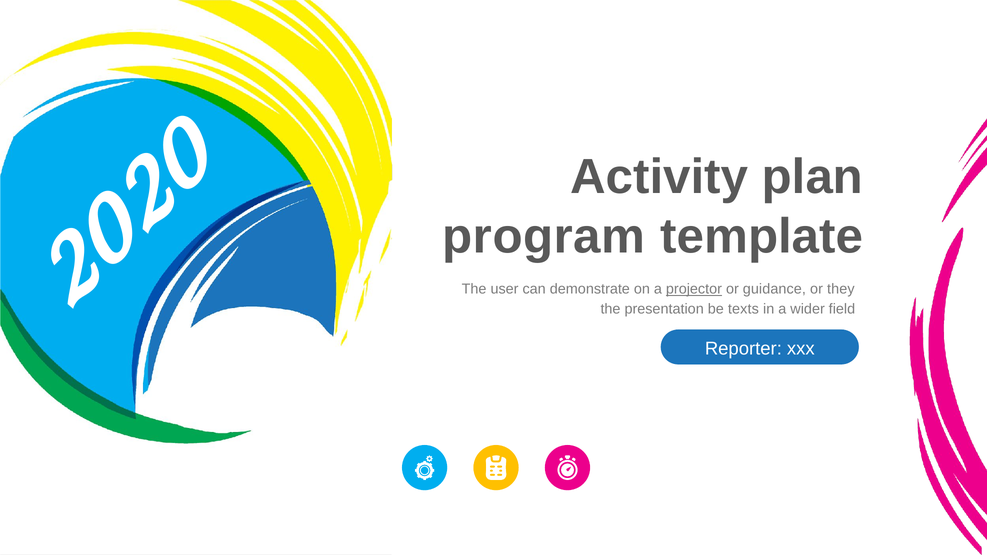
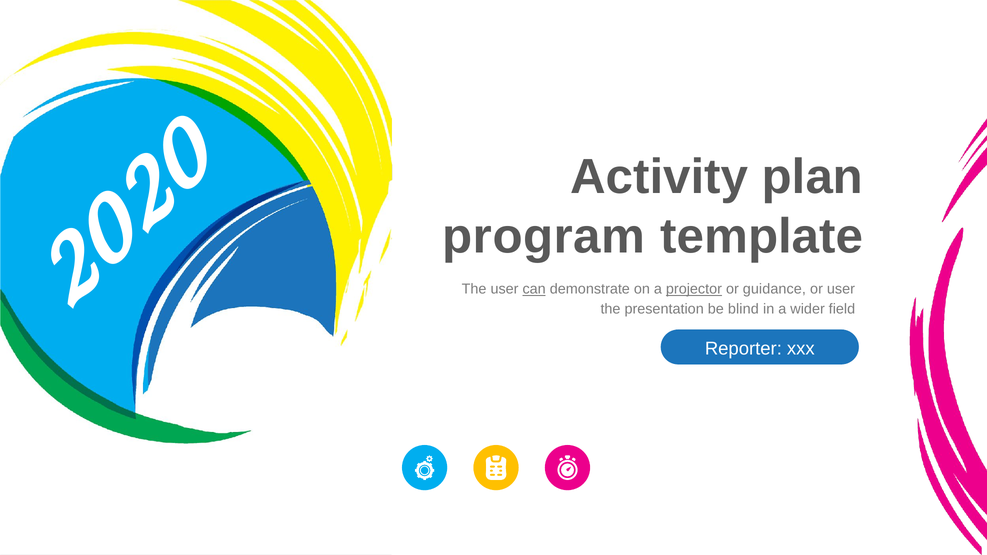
can underline: none -> present (534, 289)
or they: they -> user (841, 289)
texts: texts -> blind (743, 309)
